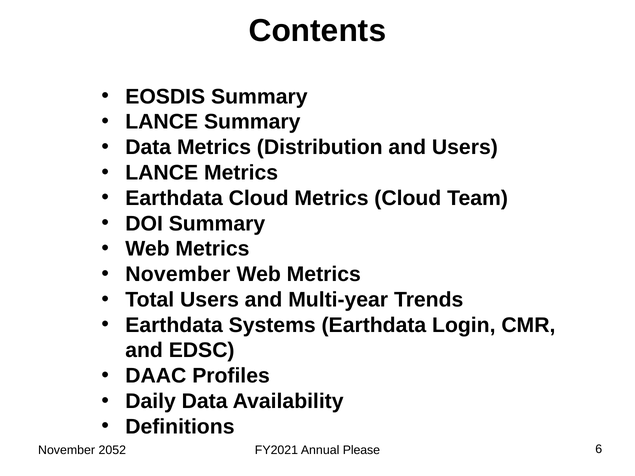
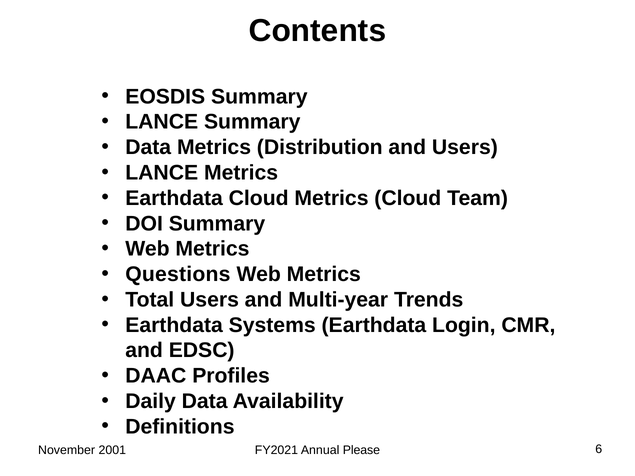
November: November -> Questions (178, 274)
2052: 2052 -> 2001 (112, 451)
